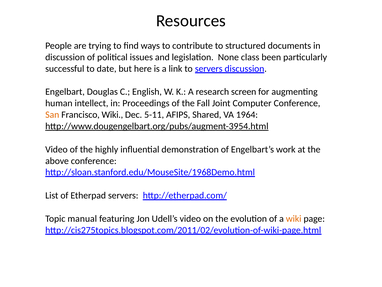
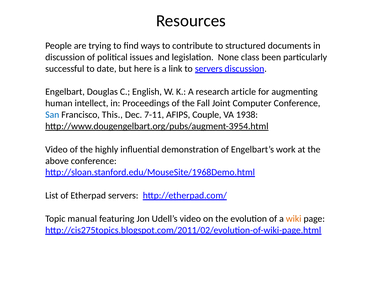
screen: screen -> article (244, 92)
San colour: orange -> blue (52, 115)
Francisco Wiki: Wiki -> This (112, 115)
5-11: 5-11 -> 7-11 (154, 115)
Shared: Shared -> Couple (207, 115)
1964: 1964 -> 1938 (247, 115)
